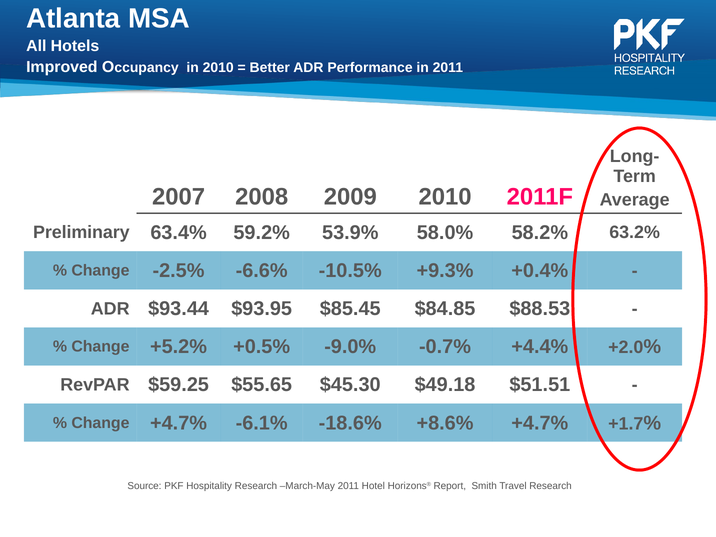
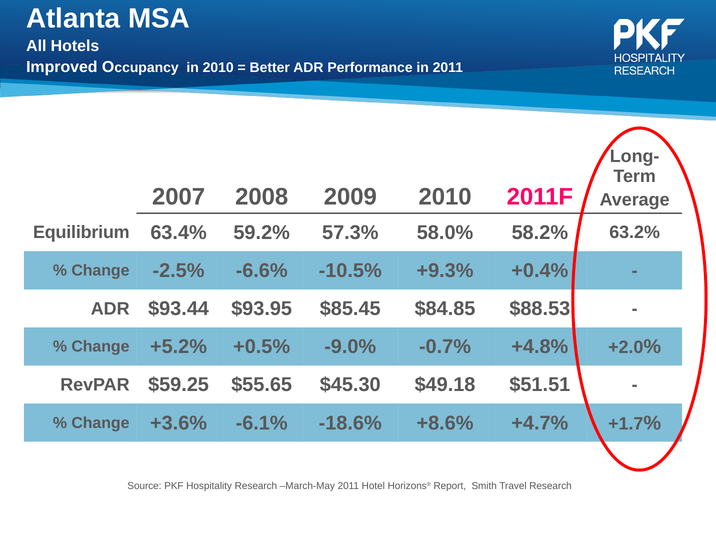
Preliminary: Preliminary -> Equilibrium (81, 233)
53.9%: 53.9% -> 57.3% (350, 233)
+4.4%: +4.4% -> +4.8% (540, 347)
Change +4.7%: +4.7% -> +3.6% (179, 423)
